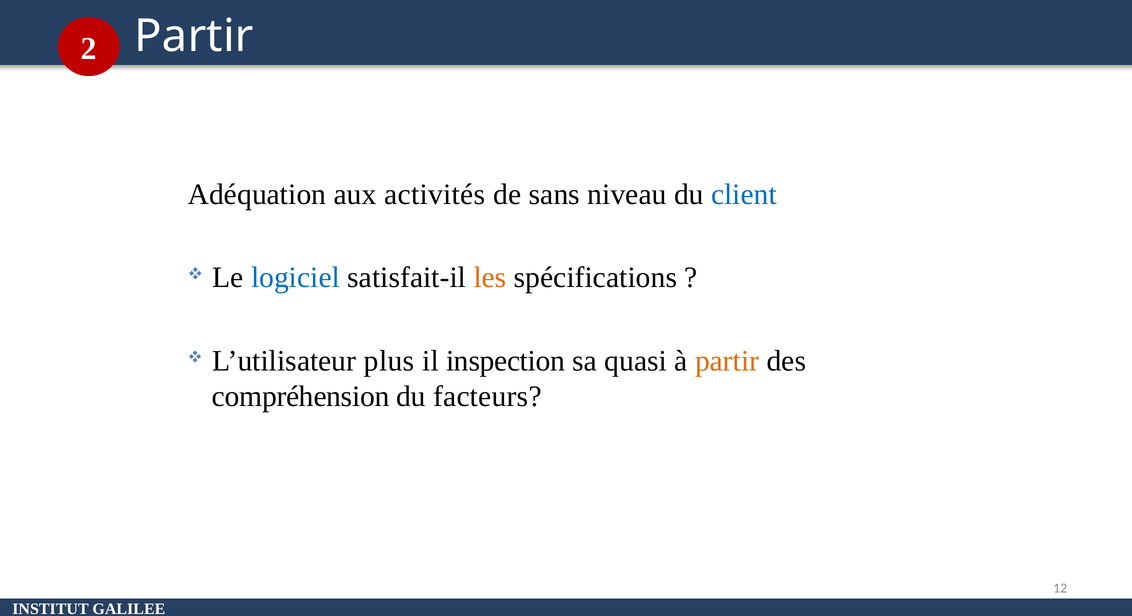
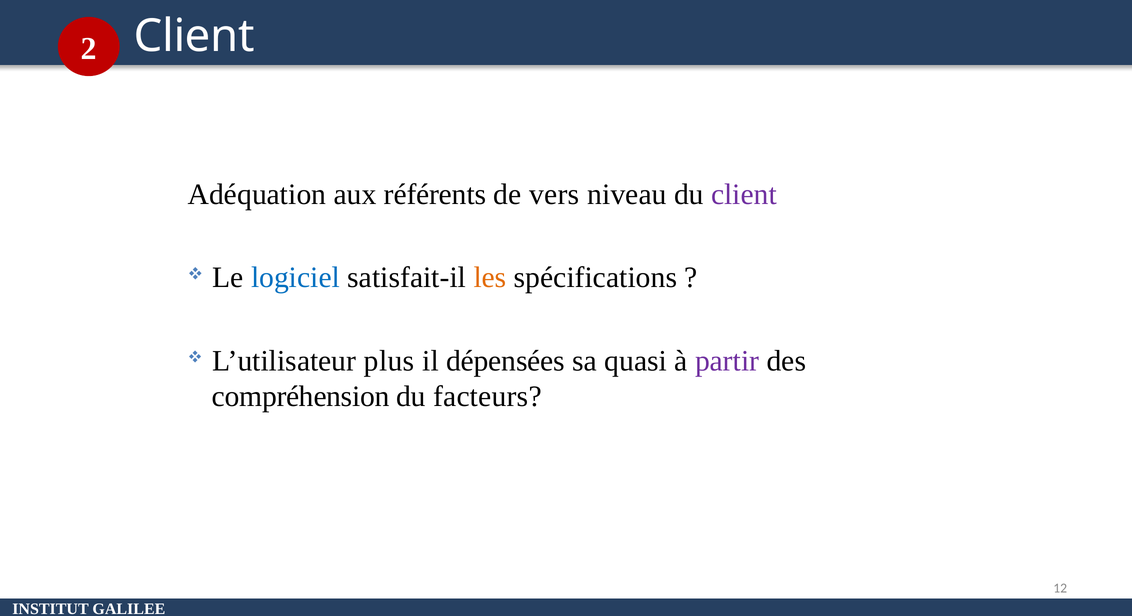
Partir: Partir -> Client (194, 36)
activités: activités -> référents (435, 195)
sans: sans -> vers (554, 195)
client colour: blue -> purple (744, 195)
inspection: inspection -> dépensées (506, 361)
partir colour: orange -> purple (727, 361)
